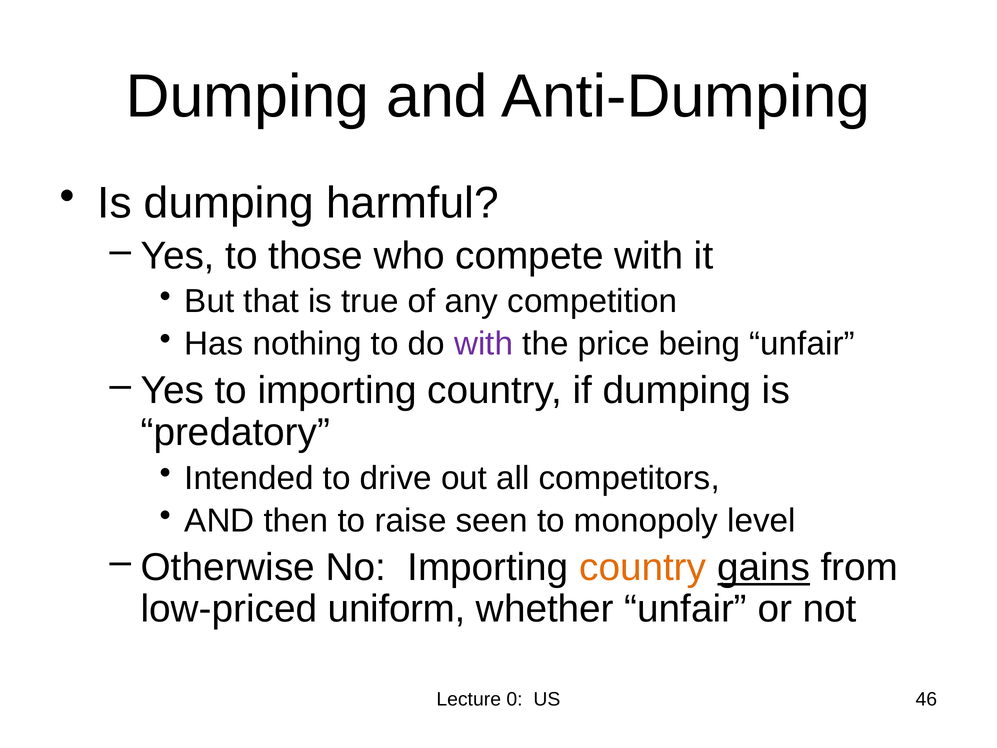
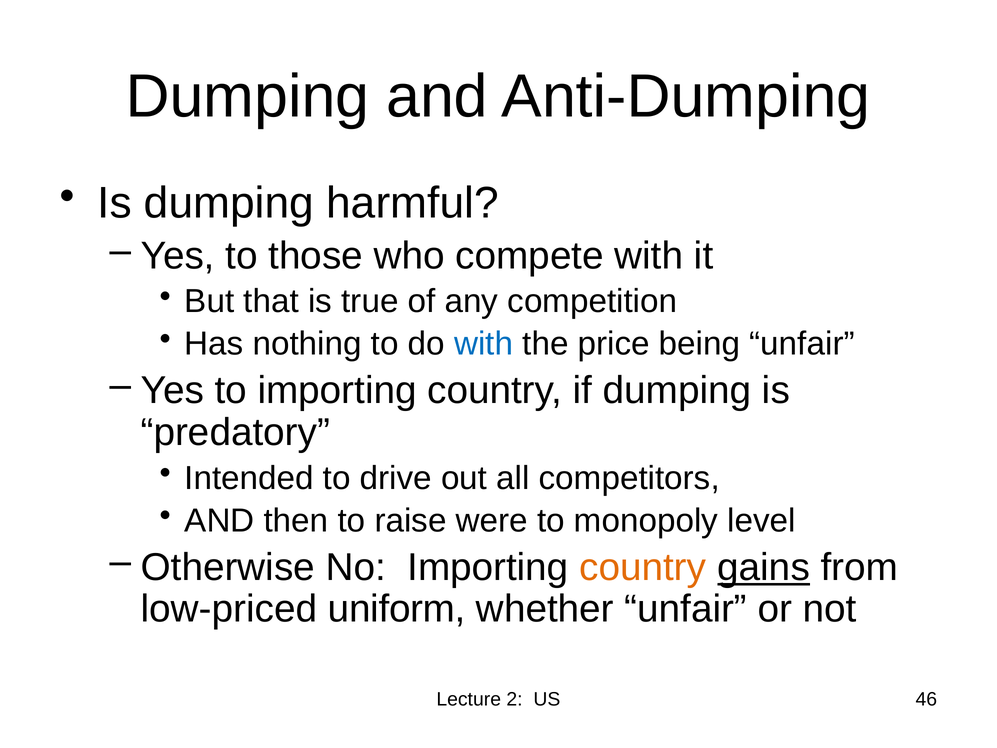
with colour: purple -> blue (484, 344)
seen: seen -> were (492, 520)
0: 0 -> 2 (514, 699)
